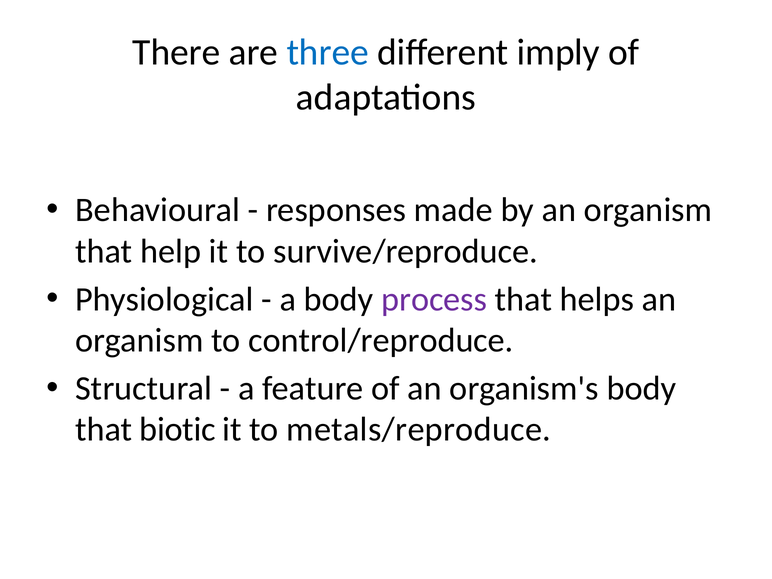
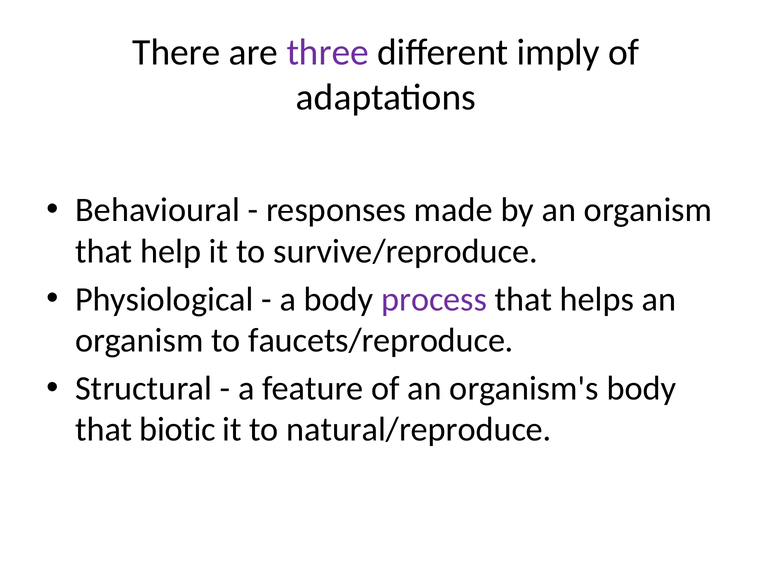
three colour: blue -> purple (328, 52)
control/reproduce: control/reproduce -> faucets/reproduce (381, 340)
metals/reproduce: metals/reproduce -> natural/reproduce (419, 430)
